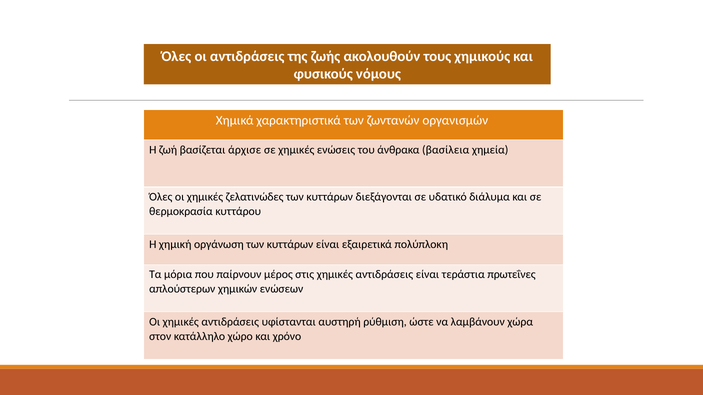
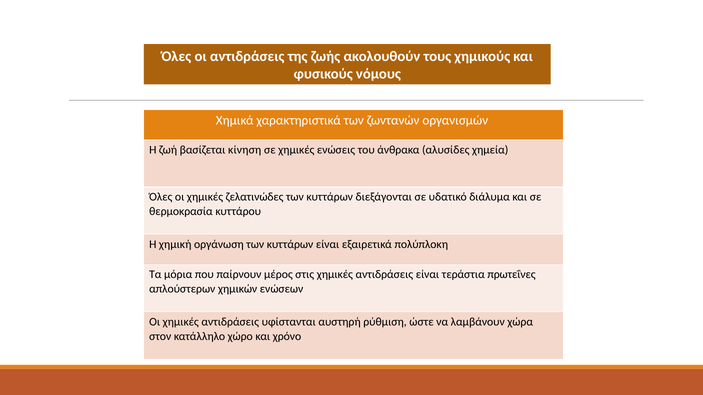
άρχισε: άρχισε -> κίνηση (245, 150)
βασίλεια: βασίλεια -> αλυσίδες (446, 150)
